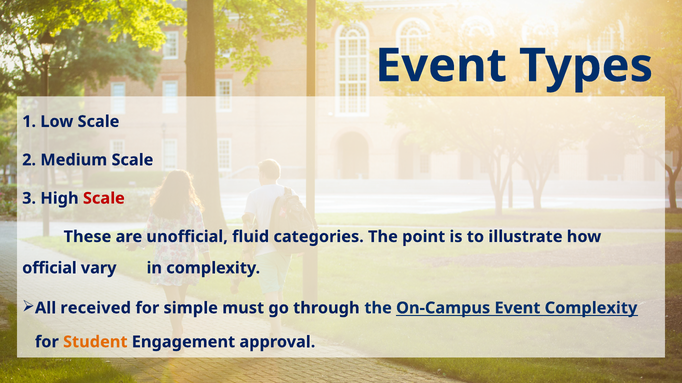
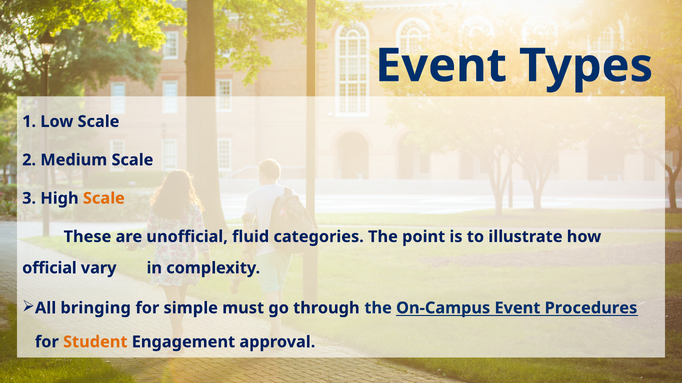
Scale colour: red -> orange (104, 199)
received: received -> bringing (96, 308)
Event Complexity: Complexity -> Procedures (591, 308)
